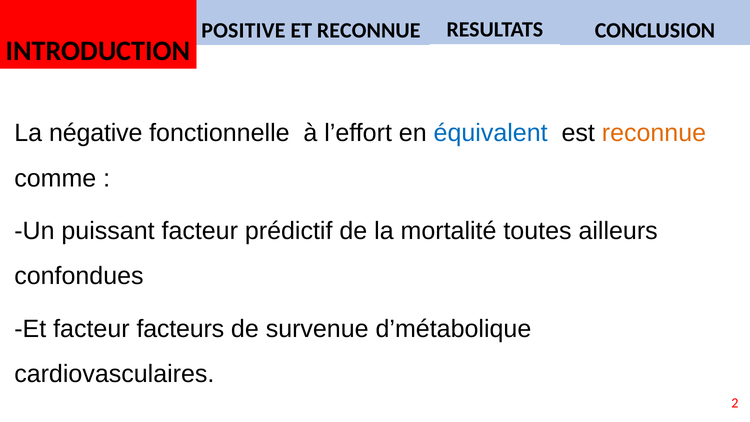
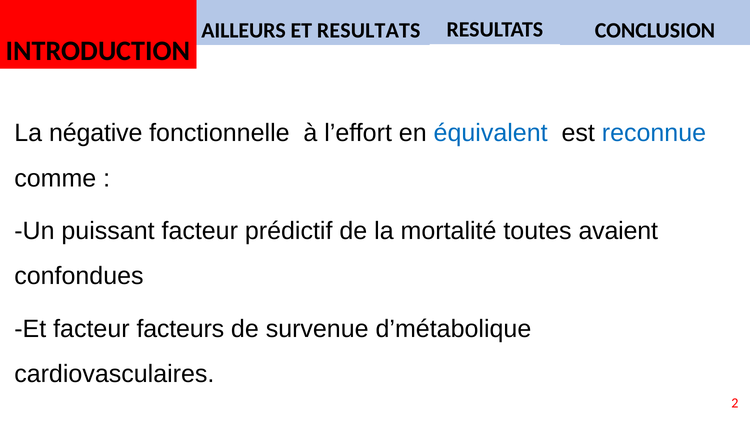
POSITIVE: POSITIVE -> AILLEURS (244, 31)
ET RECONNUE: RECONNUE -> RESULTATS (369, 31)
reconnue colour: orange -> blue (654, 133)
ailleurs: ailleurs -> avaient (618, 231)
